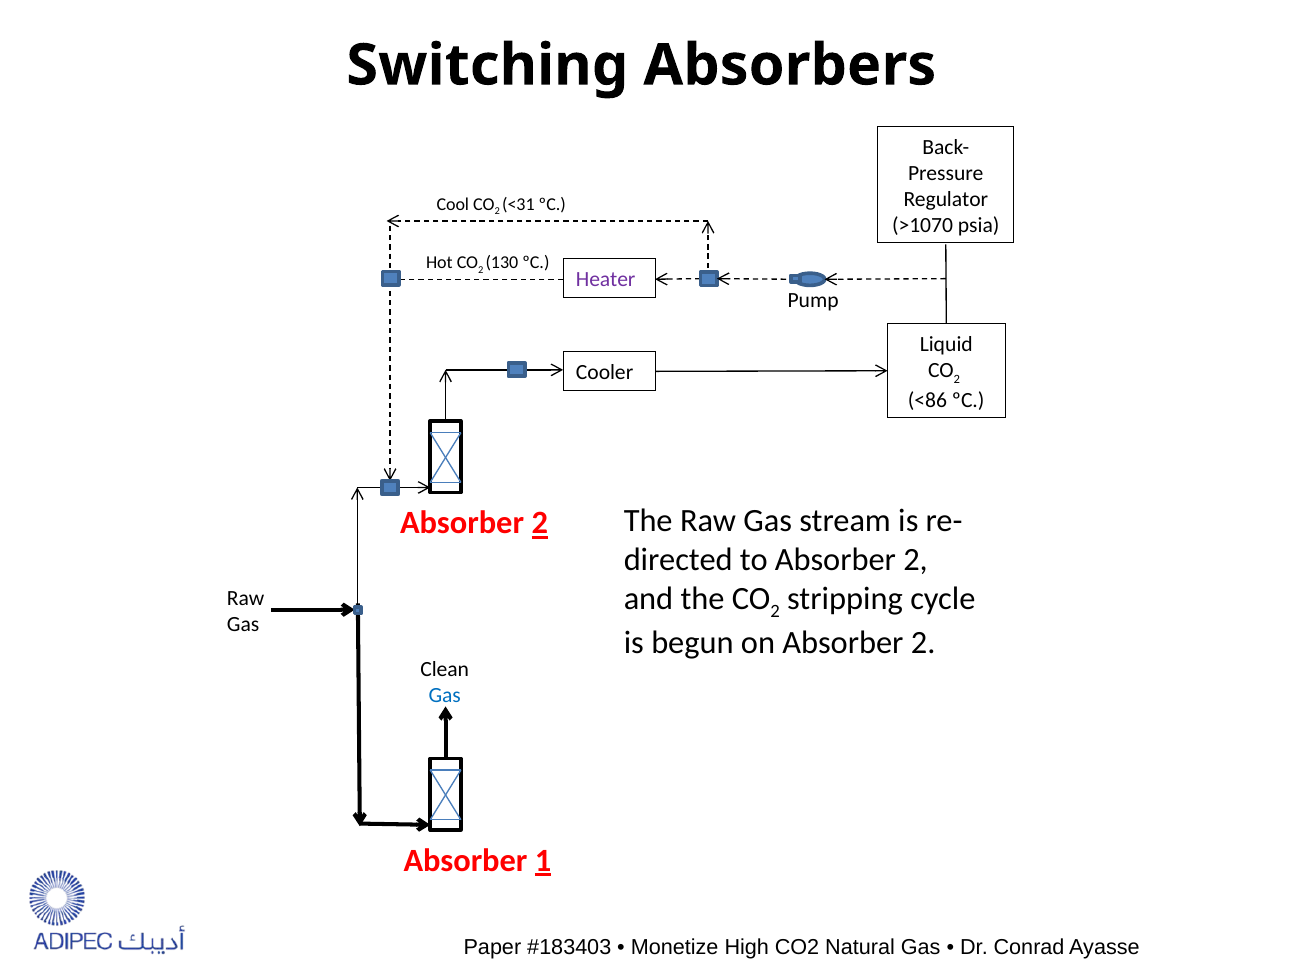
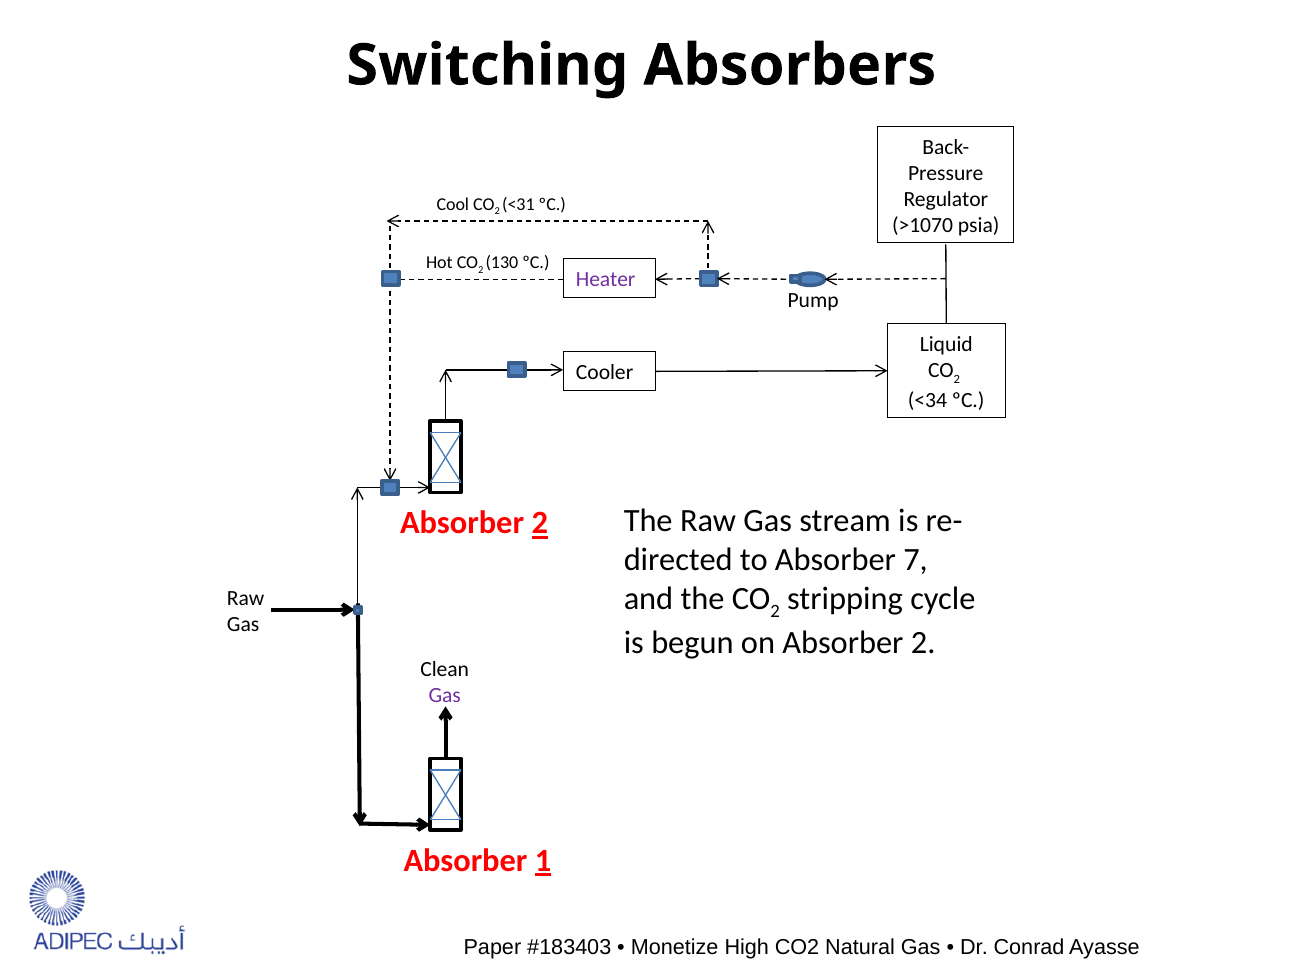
<86: <86 -> <34 (927, 400)
to Absorber 2: 2 -> 7 (916, 559)
Gas colour: blue -> purple (445, 695)
